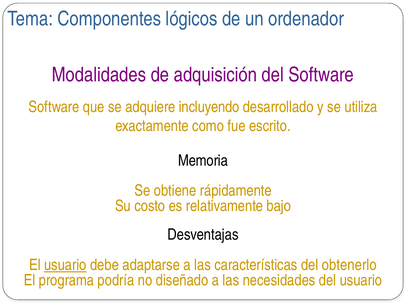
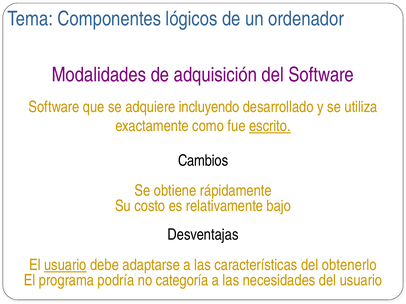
escrito underline: none -> present (270, 126)
Memoria: Memoria -> Cambios (203, 161)
diseñado: diseñado -> categoría (182, 281)
